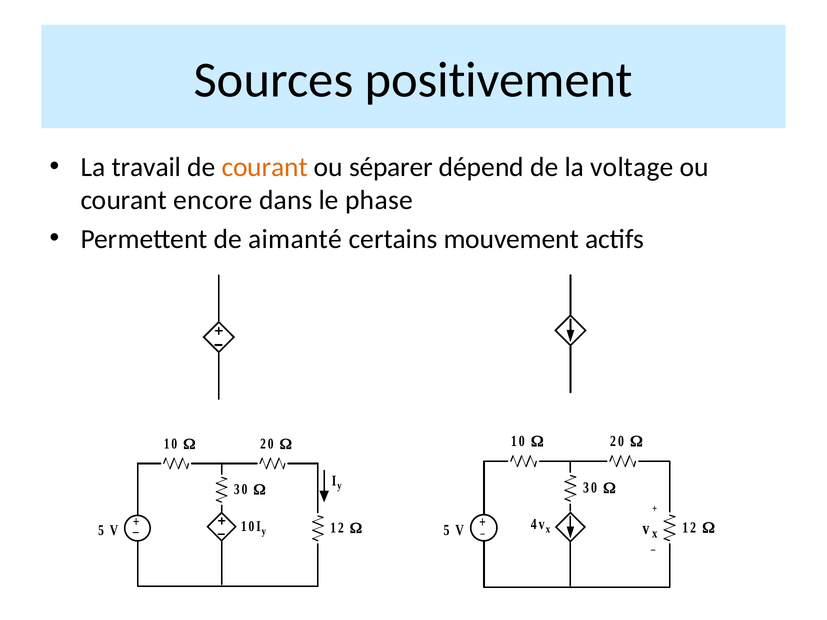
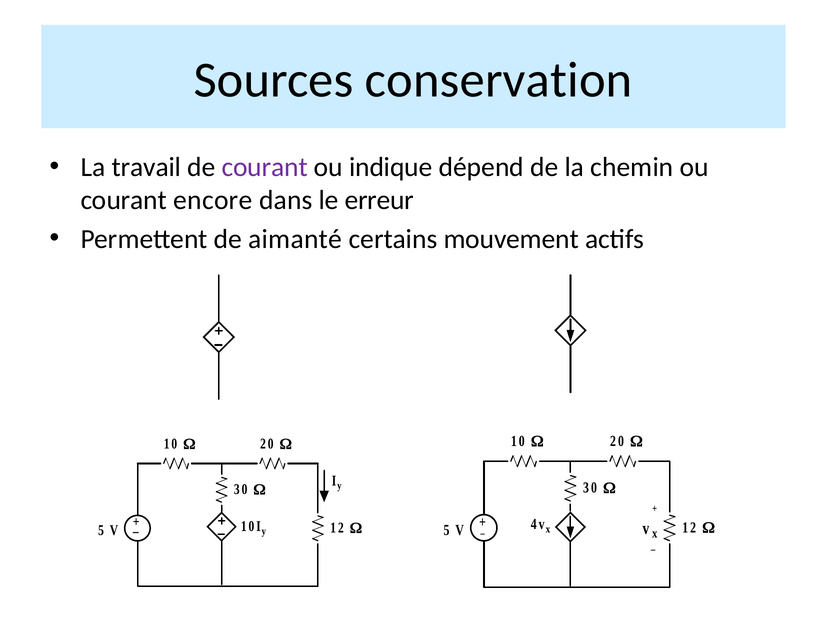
positivement: positivement -> conservation (499, 80)
courant colour: orange -> purple (265, 167)
séparer: séparer -> indique (391, 167)
voltage: voltage -> chemin (632, 167)
phase: phase -> erreur (379, 200)
